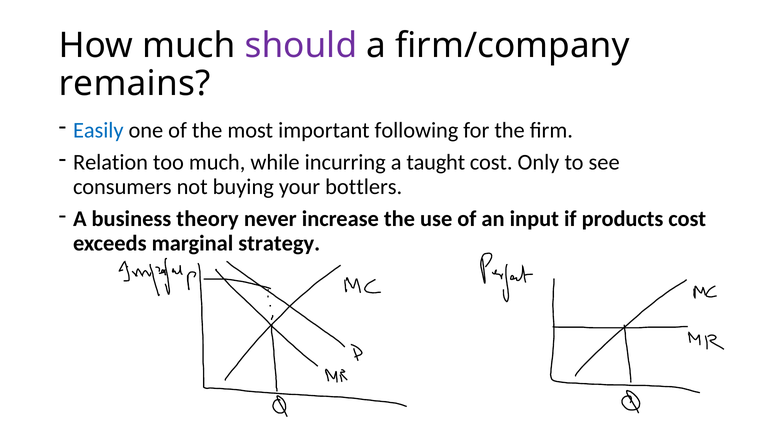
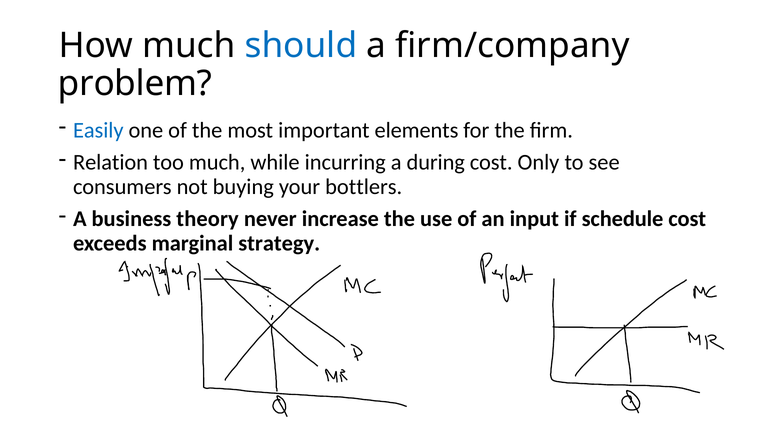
should colour: purple -> blue (301, 46)
remains: remains -> problem (135, 84)
following: following -> elements (417, 130)
taught: taught -> during (436, 162)
products: products -> schedule (623, 219)
